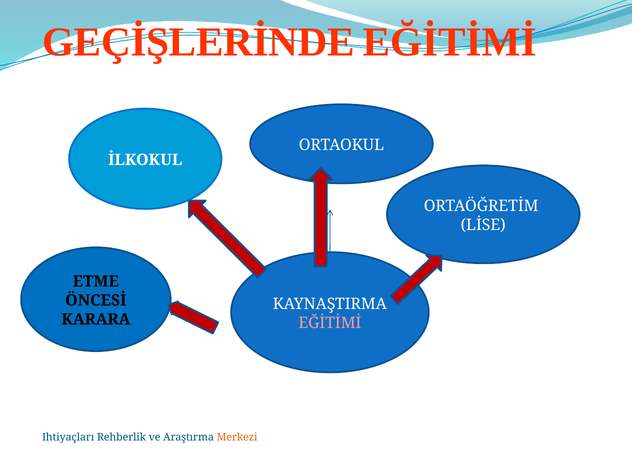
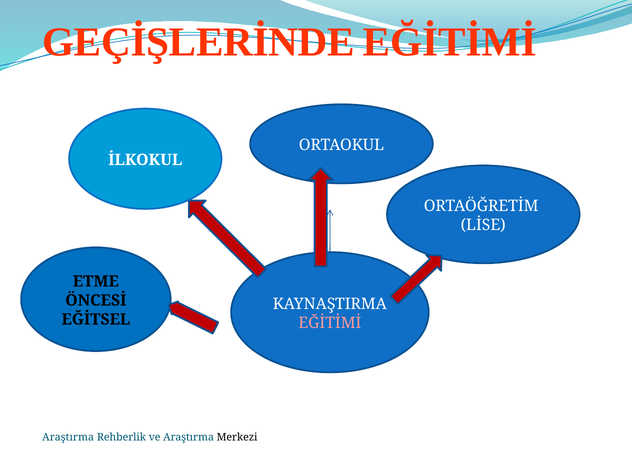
KARARA: KARARA -> EĞİTSEL (96, 319)
Ihtiyaçları: Ihtiyaçları -> Araştırma (68, 437)
Merkezi colour: orange -> black (237, 437)
